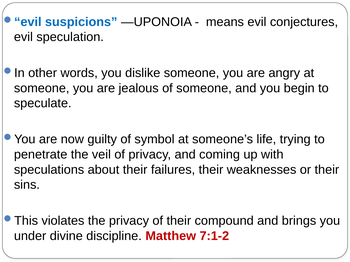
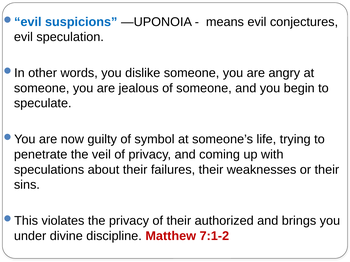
compound: compound -> authorized (224, 221)
